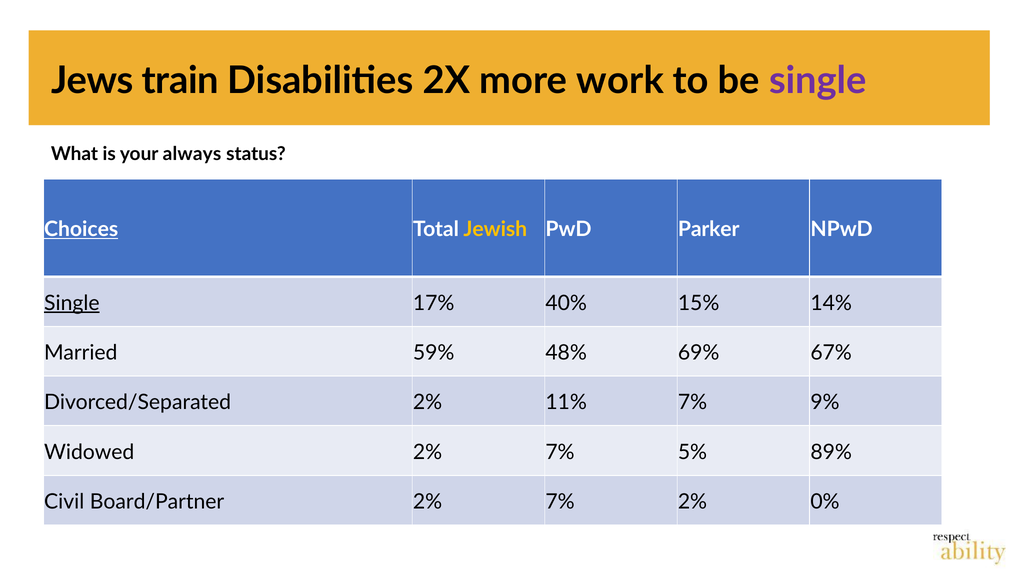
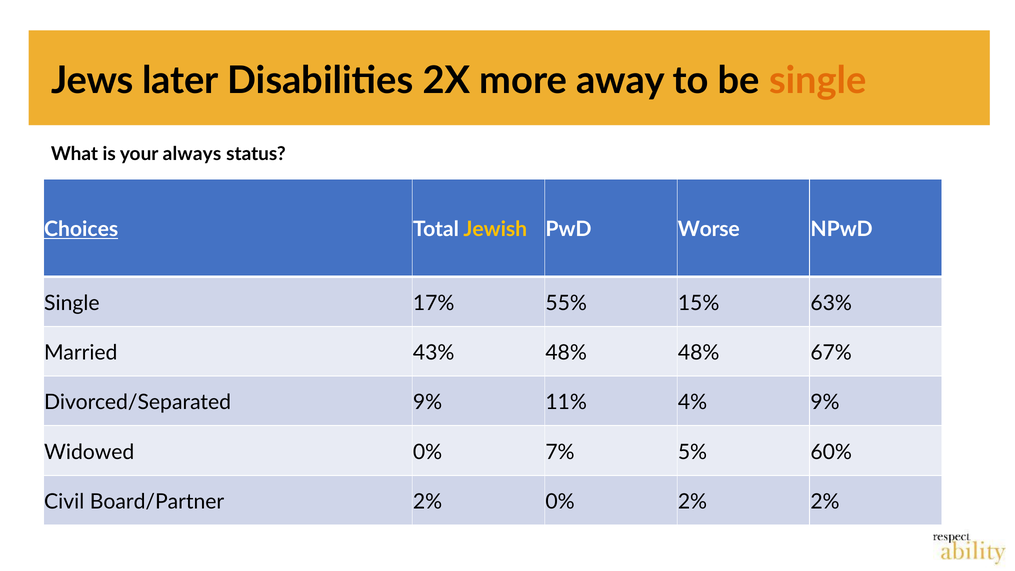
train: train -> later (180, 81)
work: work -> away (621, 81)
single colour: purple -> orange (818, 81)
Parker: Parker -> Worse (709, 229)
Single underline: present -> none (72, 303)
40%: 40% -> 55% (566, 303)
14%: 14% -> 63% (831, 303)
59%: 59% -> 43% (434, 353)
48% 69%: 69% -> 48% (699, 353)
Divorced/Separated 2%: 2% -> 9% (428, 402)
11% 7%: 7% -> 4% (693, 402)
Widowed 2%: 2% -> 0% (428, 452)
89%: 89% -> 60% (831, 452)
7%: 7% -> 0% (560, 502)
2% 0%: 0% -> 2% (825, 502)
